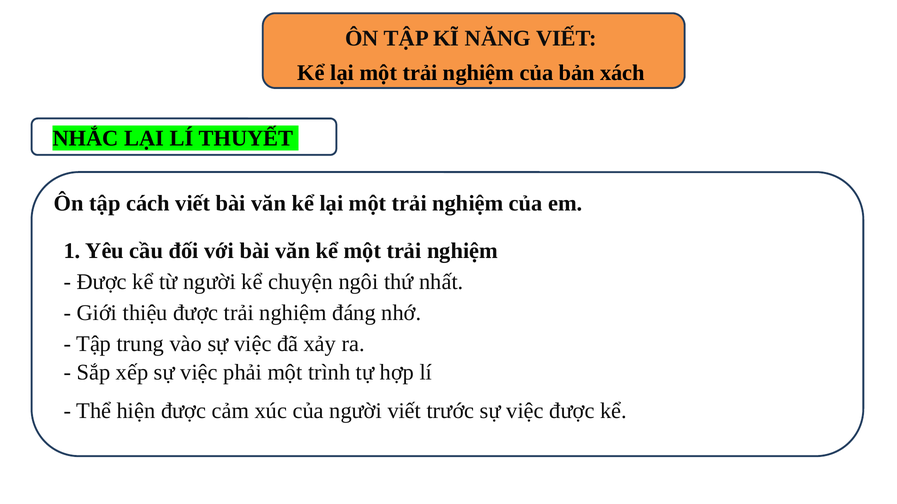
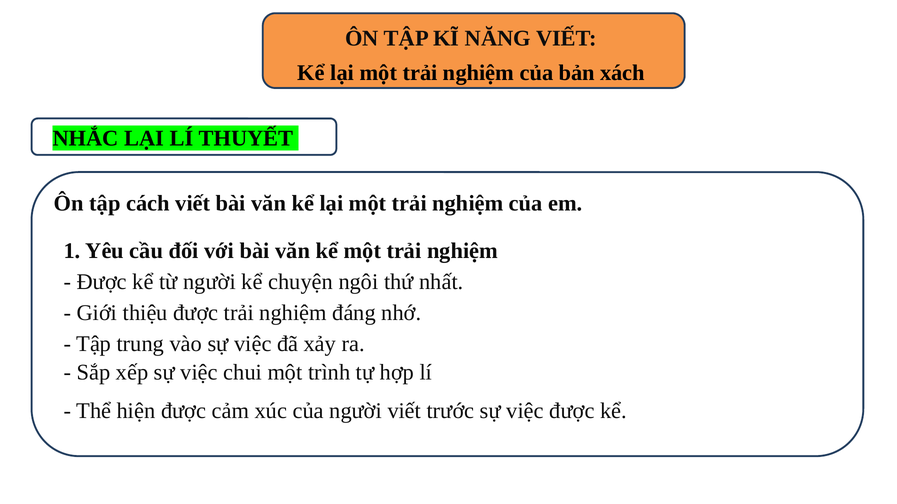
phải: phải -> chui (243, 373)
